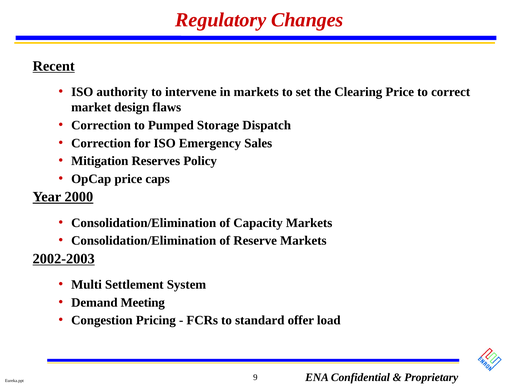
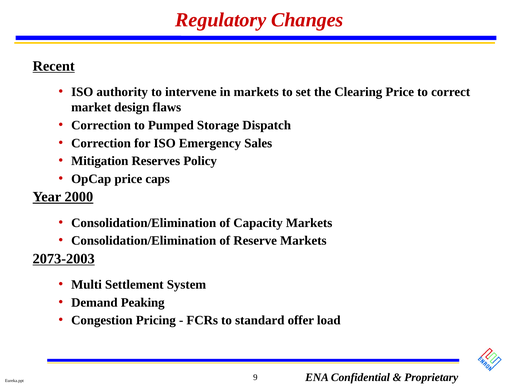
2002-2003: 2002-2003 -> 2073-2003 (64, 259)
Meeting: Meeting -> Peaking (143, 303)
